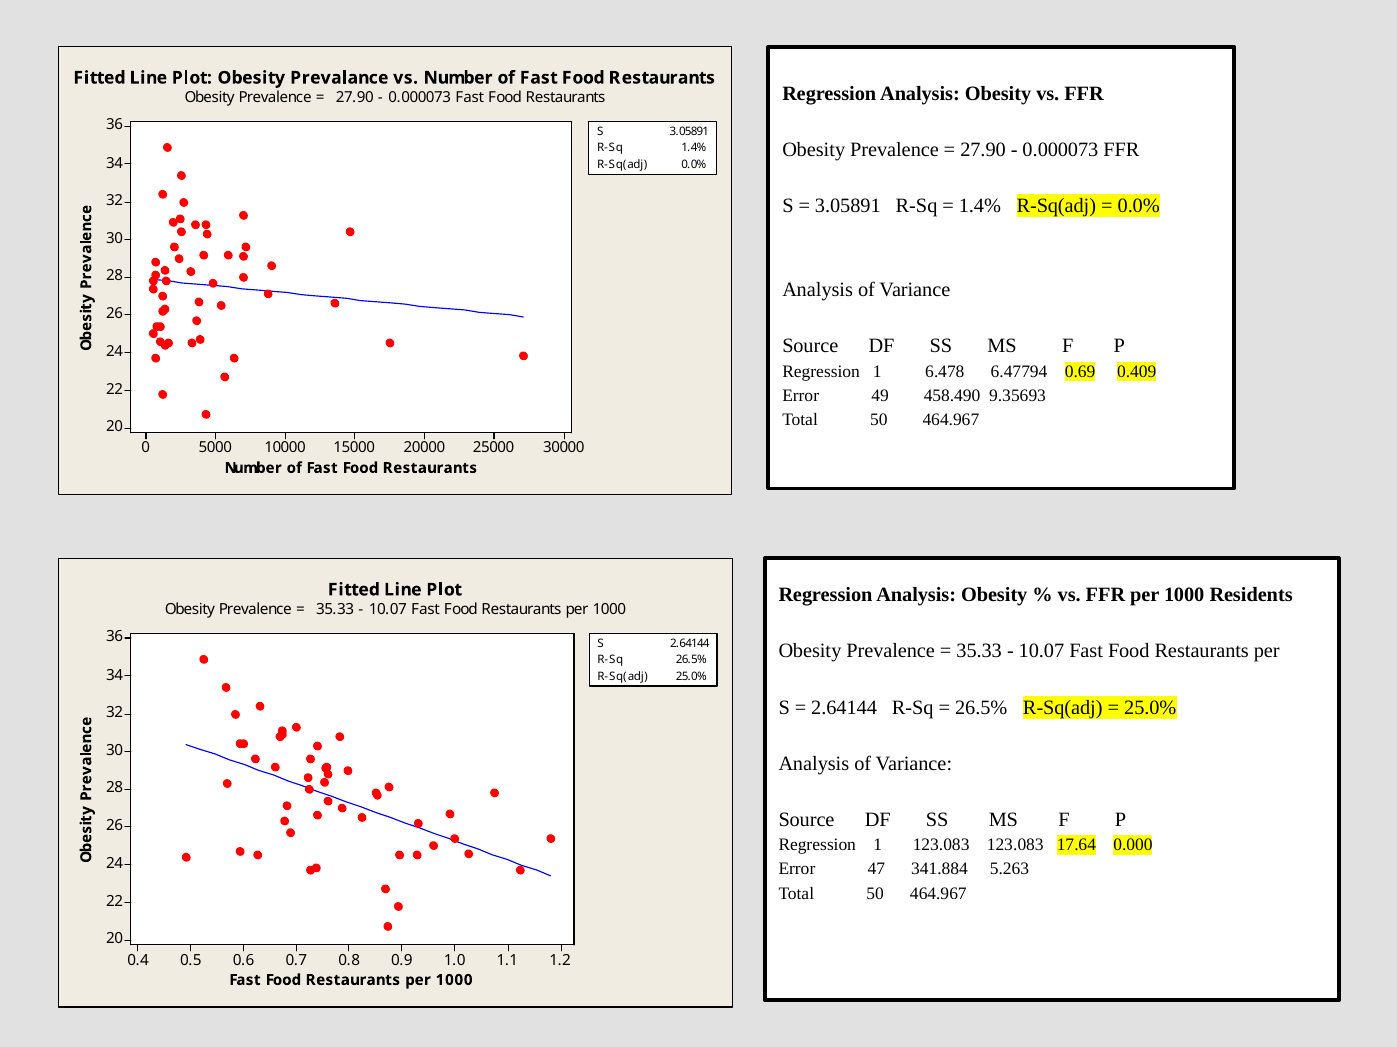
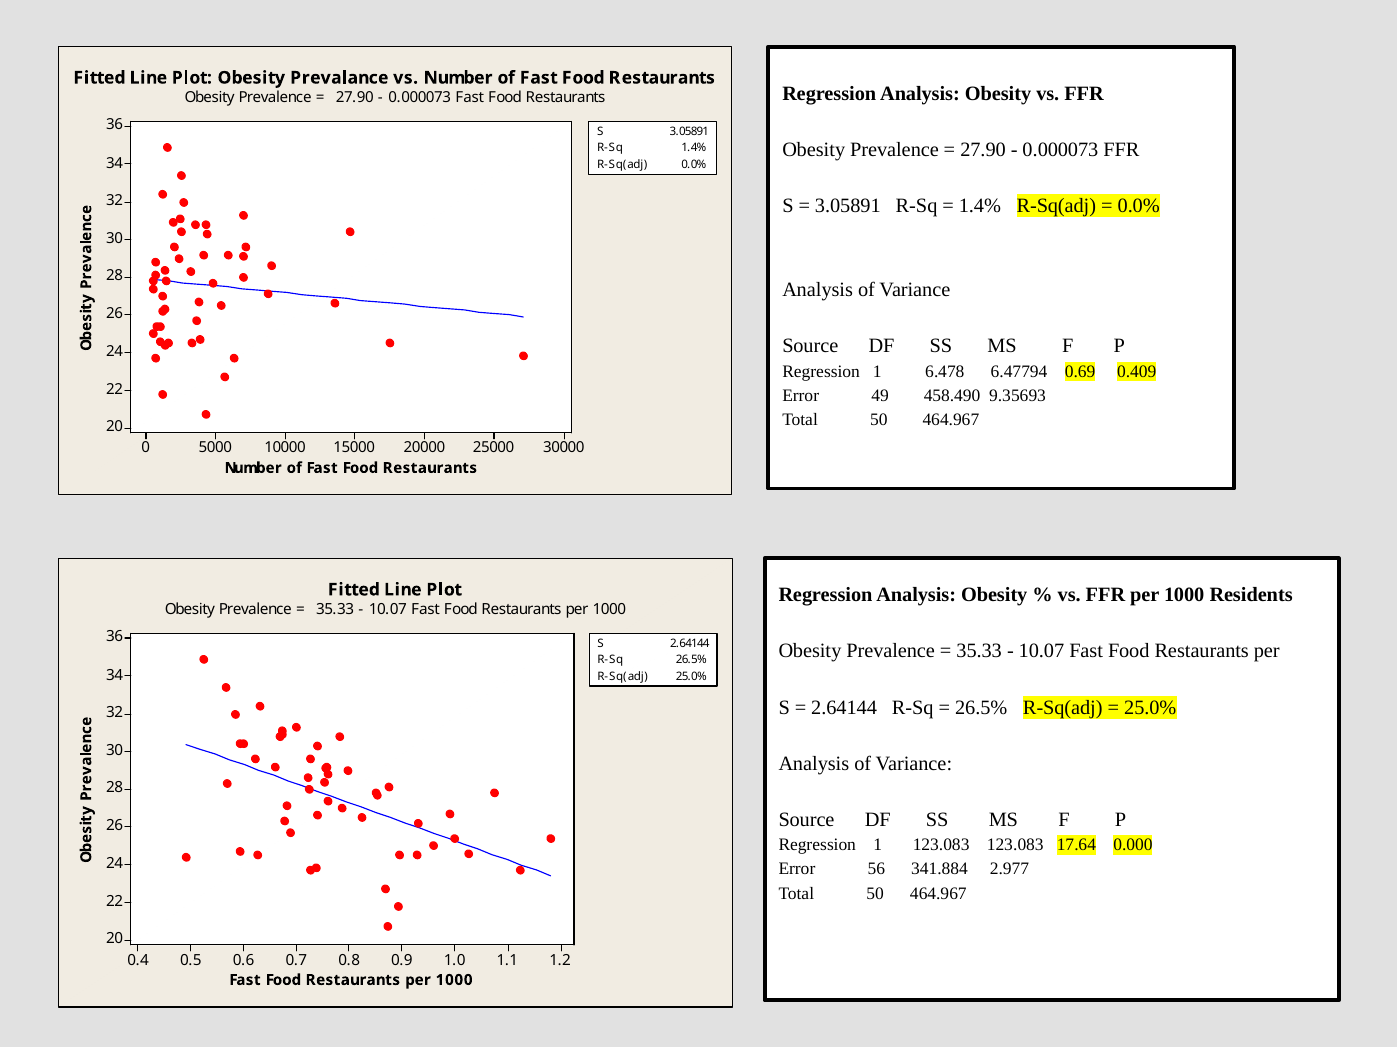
47: 47 -> 56 (876, 870)
5.263: 5.263 -> 2.977 (1009, 870)
